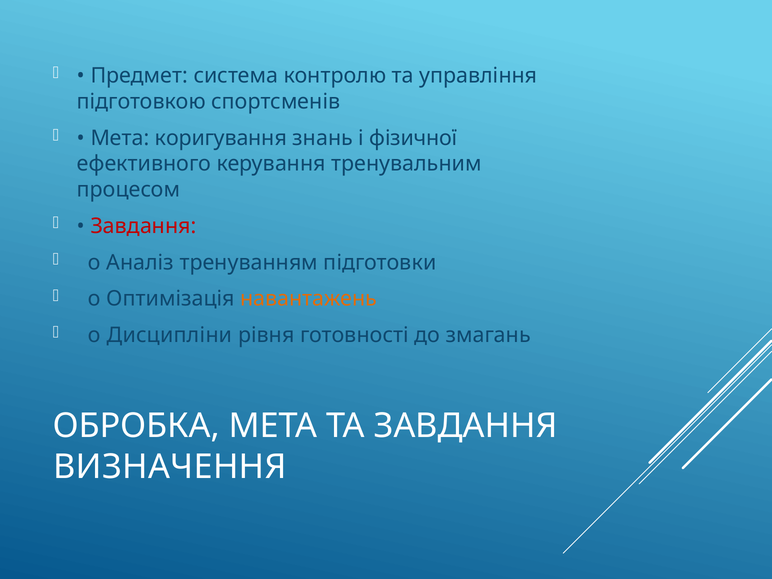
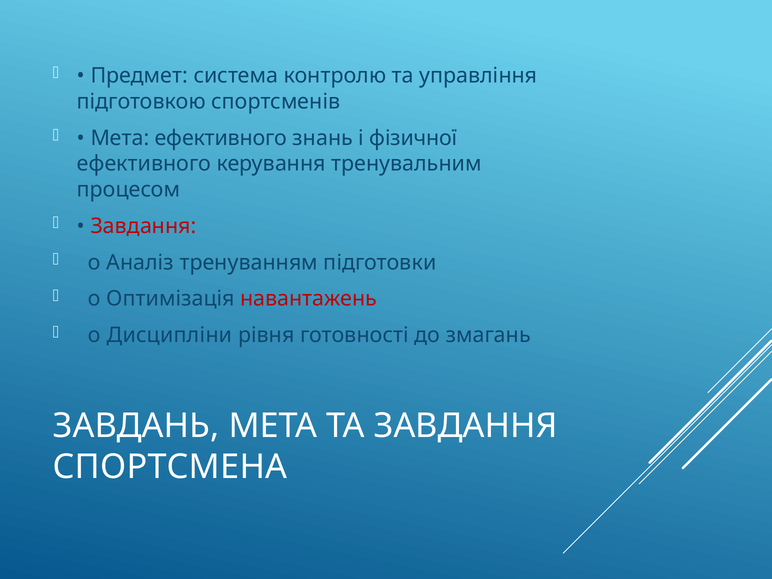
Мета коригування: коригування -> ефективного (221, 138)
навантажень colour: orange -> red (309, 299)
ОБРОБКА: ОБРОБКА -> ЗАВДАНЬ (136, 426)
ВИЗНАЧЕННЯ: ВИЗНАЧЕННЯ -> СПОРТСМЕНА (170, 467)
